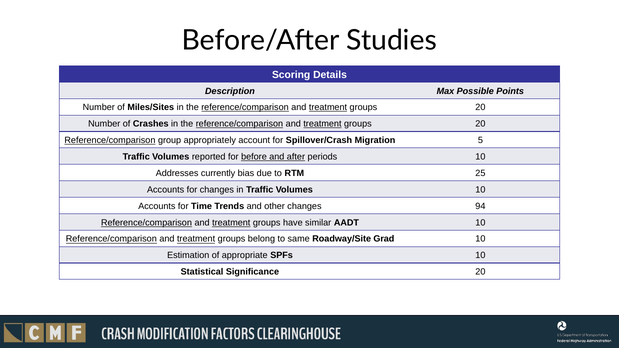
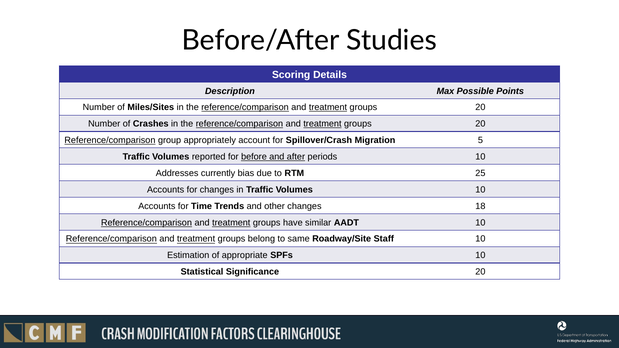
94: 94 -> 18 (480, 206)
Grad: Grad -> Staff (384, 239)
